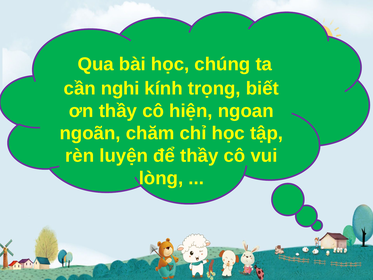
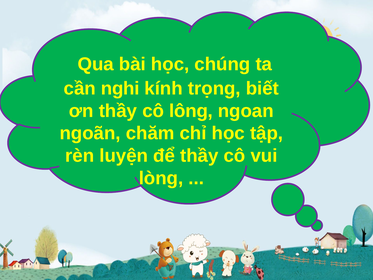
hiện: hiện -> lông (191, 111)
